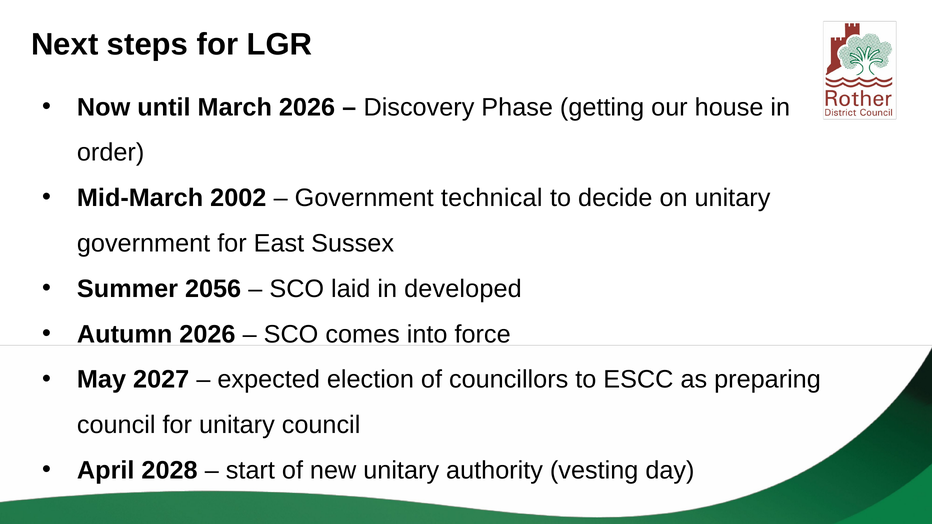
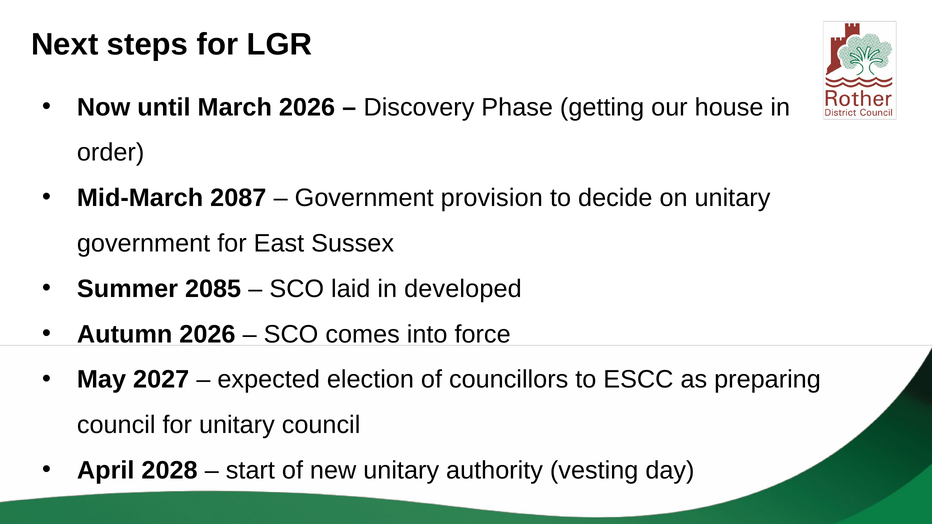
2002: 2002 -> 2087 (238, 198)
technical: technical -> provision (492, 198)
2056: 2056 -> 2085 (213, 289)
